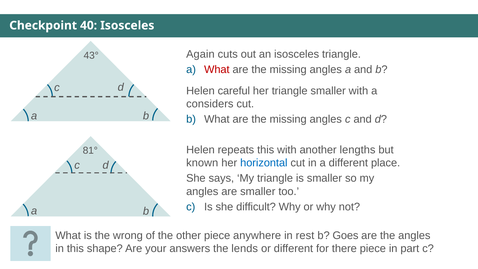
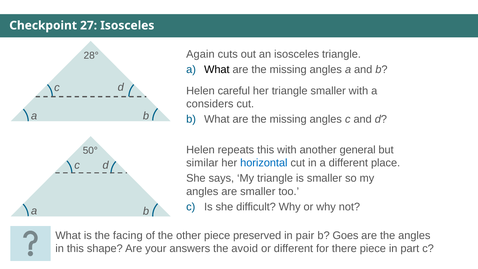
40: 40 -> 27 (89, 25)
43°: 43° -> 28° (91, 56)
What colour: red -> black (217, 69)
lengths: lengths -> general (358, 150)
81°: 81° -> 50° (90, 150)
known: known -> similar (202, 163)
wrong: wrong -> facing (128, 235)
anywhere: anywhere -> preserved (257, 235)
rest: rest -> pair (305, 235)
lends: lends -> avoid (245, 249)
